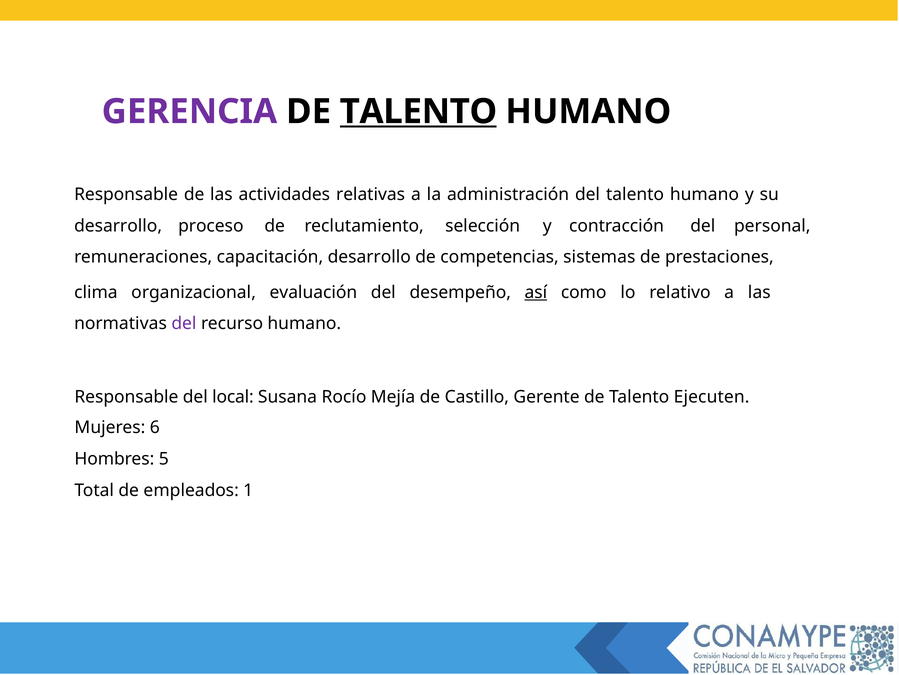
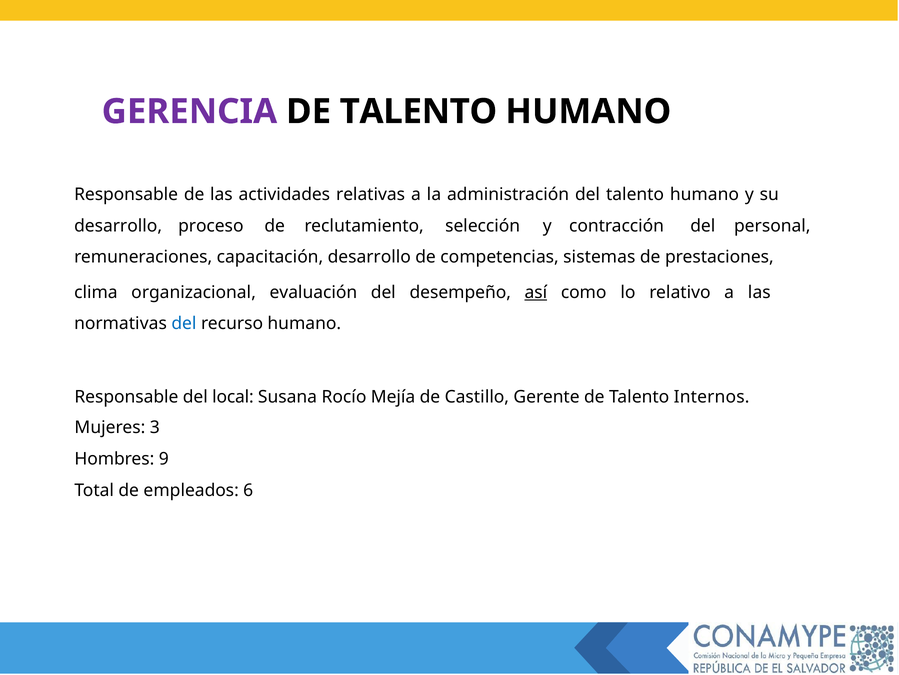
TALENTO underline: present -> none (418, 112)
del colour: purple -> blue (184, 323)
Ejecuten: Ejecuten -> Internos (712, 397)
6: 6 -> 3 (155, 427)
5: 5 -> 9 (164, 459)
1: 1 -> 6 (248, 490)
